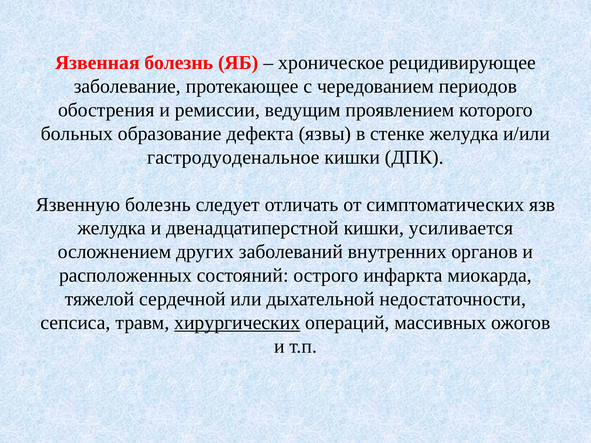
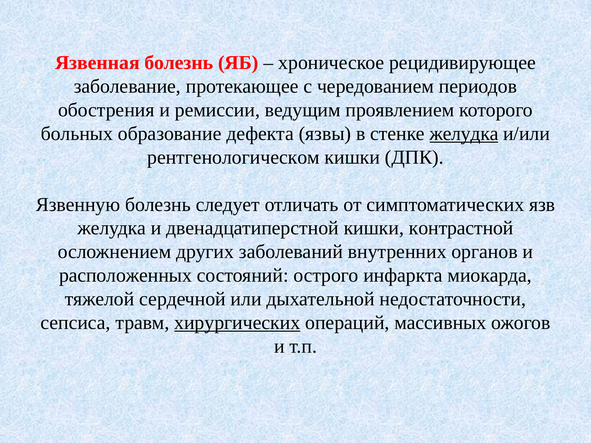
желудка underline: none -> present (464, 134)
гастродуоденальное: гастродуоденальное -> рентгенологическом (233, 157)
усиливается: усиливается -> контрастной (461, 228)
